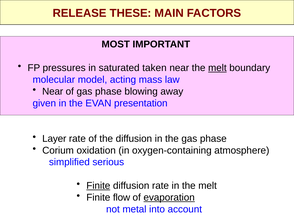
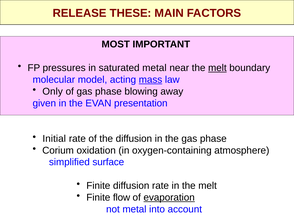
saturated taken: taken -> metal (154, 68)
mass underline: none -> present (150, 79)
Near: Near -> Only (53, 91)
Layer: Layer -> Initial (54, 138)
serious: serious -> surface (108, 162)
Finite underline: present -> none (98, 185)
